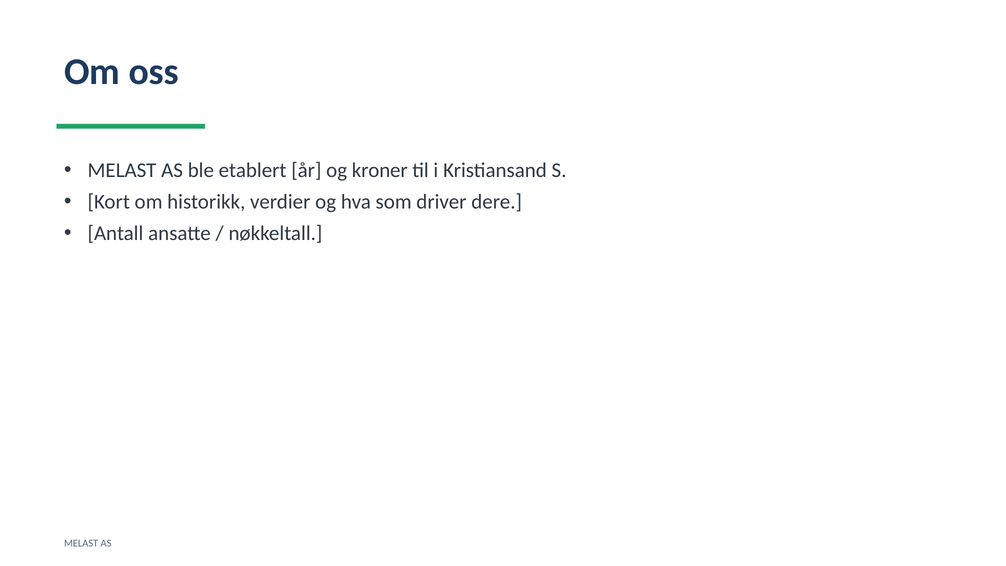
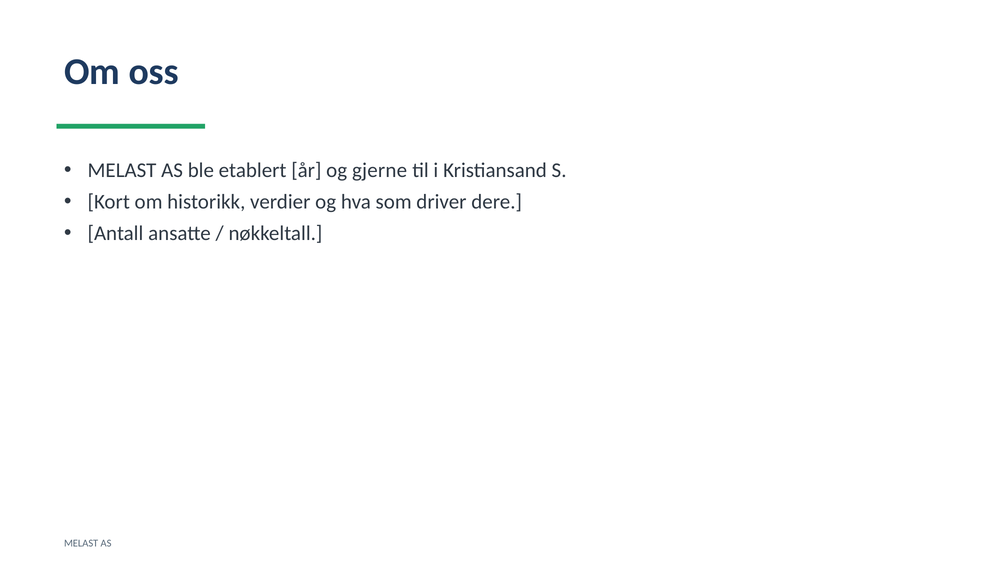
kroner: kroner -> gjerne (380, 170)
